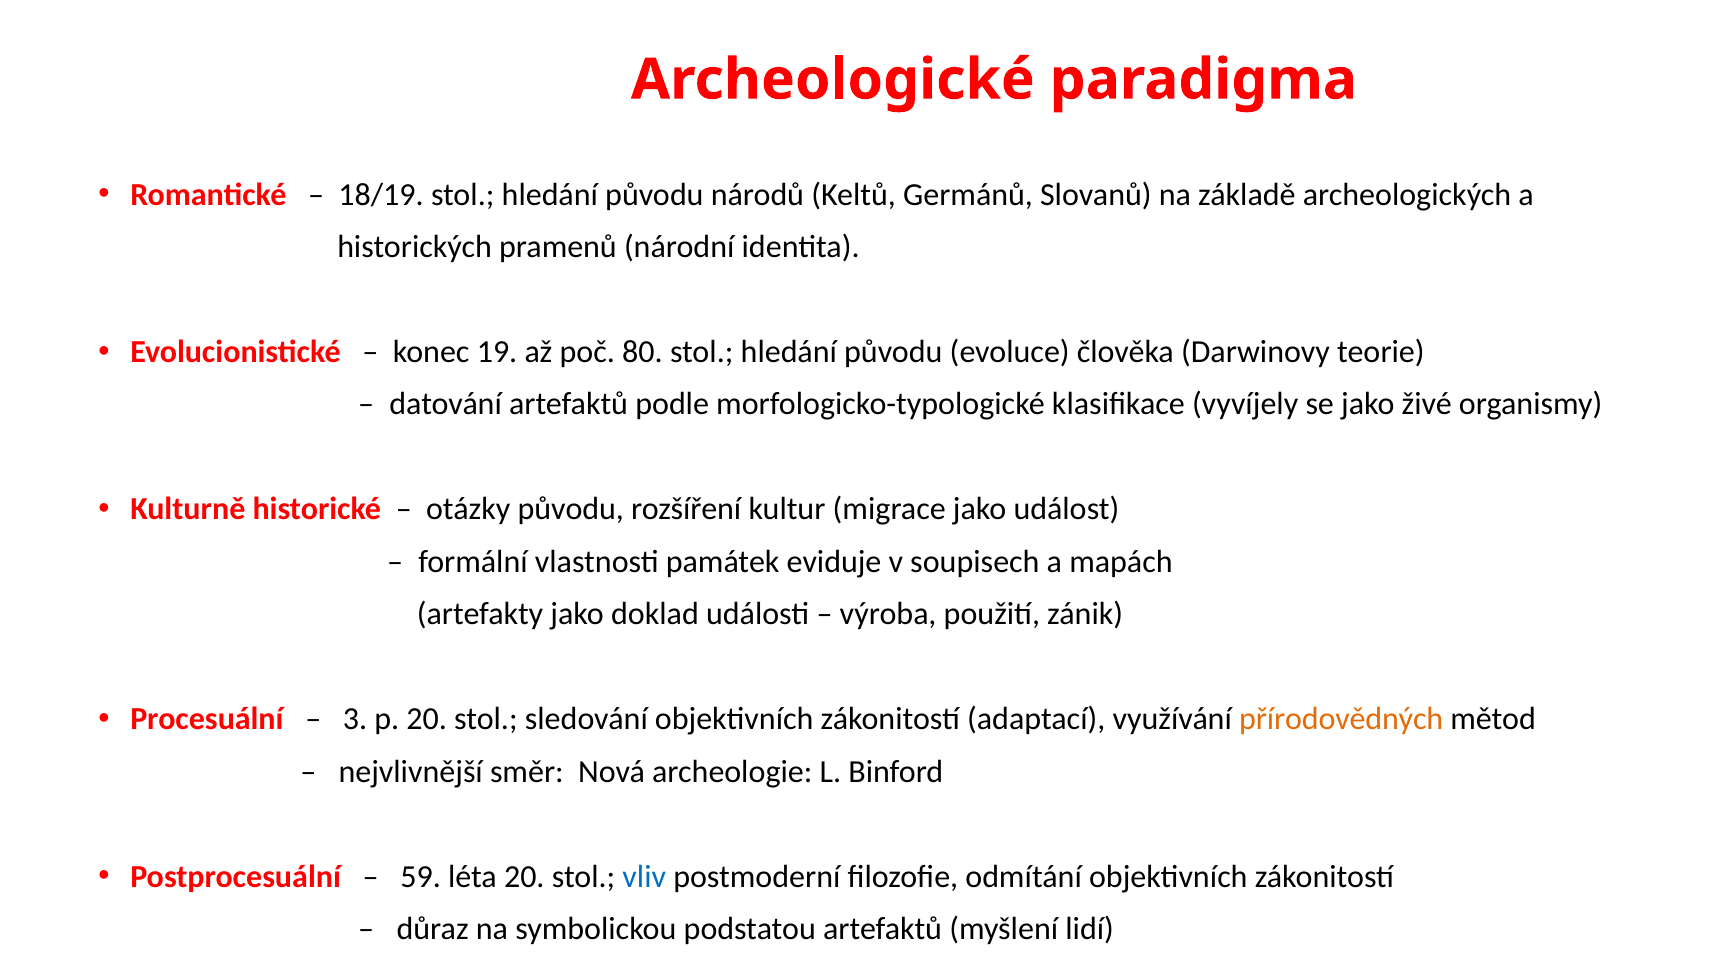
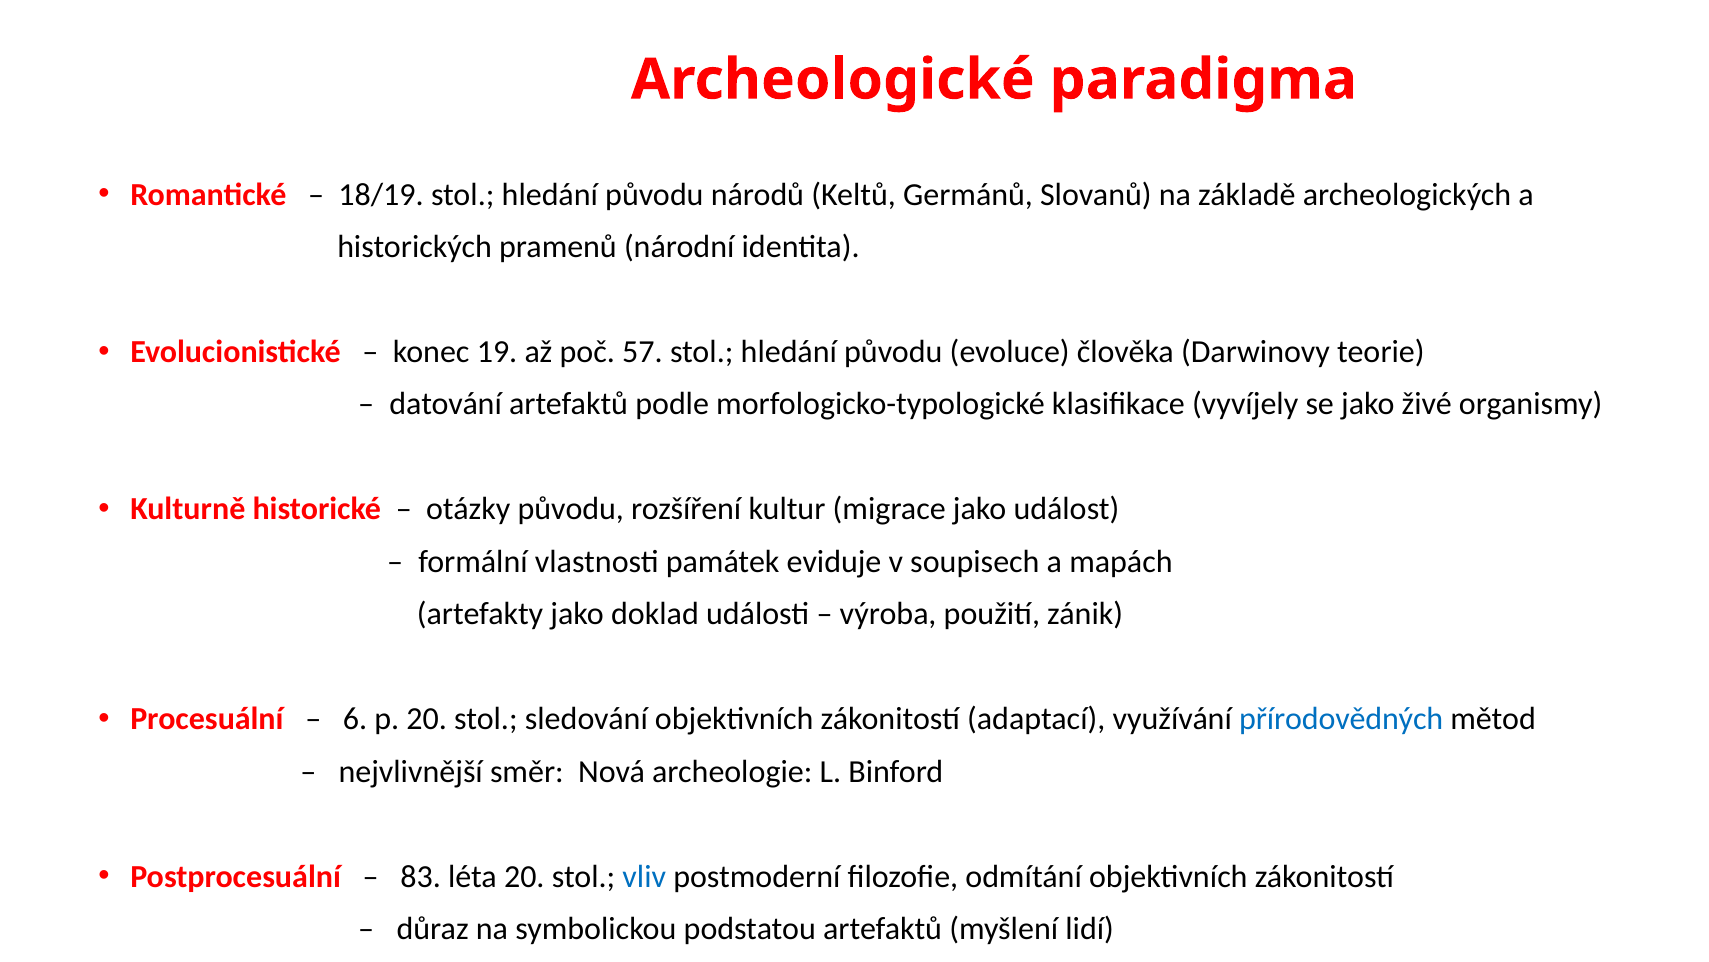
80: 80 -> 57 (642, 352)
3: 3 -> 6 (355, 719)
přírodovědných colour: orange -> blue (1341, 719)
59: 59 -> 83 (421, 876)
